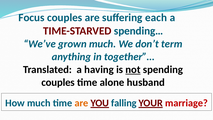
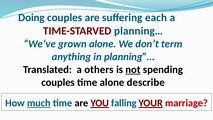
Focus: Focus -> Doing (32, 18)
spending…: spending… -> planning… (139, 31)
grown much: much -> alone (103, 44)
together”…: together”… -> planning”… (129, 57)
having: having -> others (99, 69)
husband: husband -> describe (146, 82)
much underline: none -> present (39, 103)
are colour: orange -> black (81, 103)
